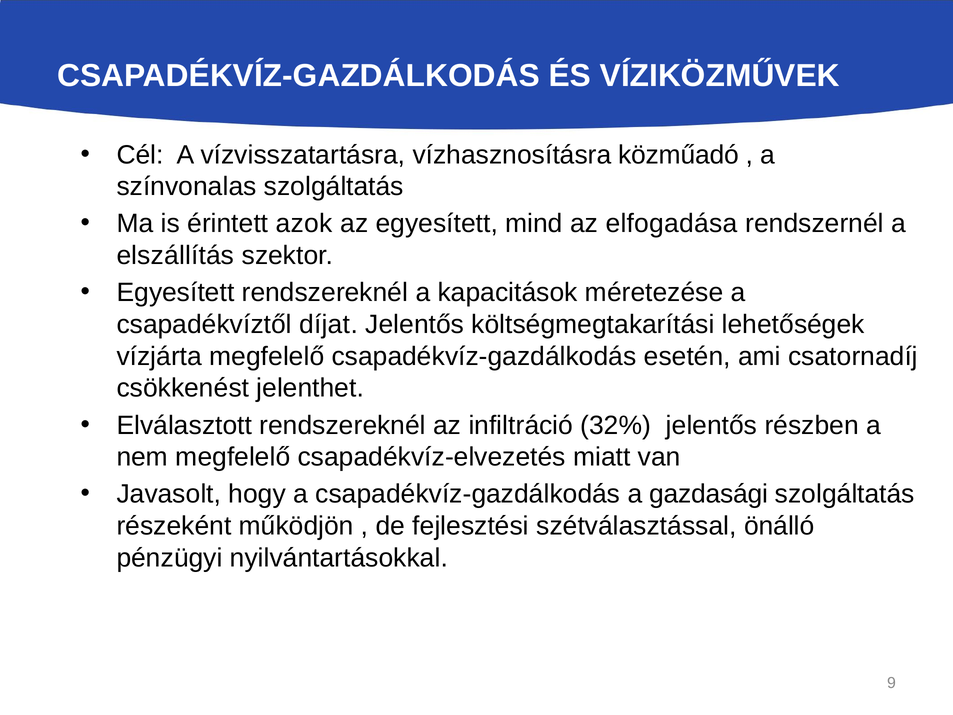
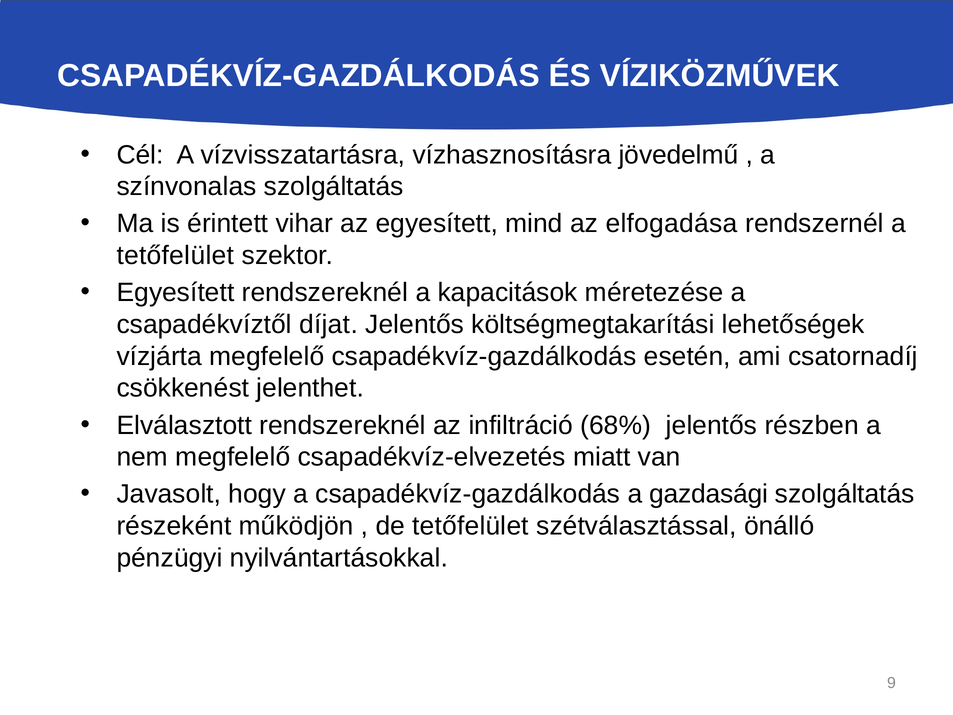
közműadó: közműadó -> jövedelmű (679, 155)
azok: azok -> vihar (304, 224)
elszállítás: elszállítás -> tetőfelület (175, 255)
32%: 32% -> 68% (616, 425)
de fejlesztési: fejlesztési -> tetőfelület (471, 526)
